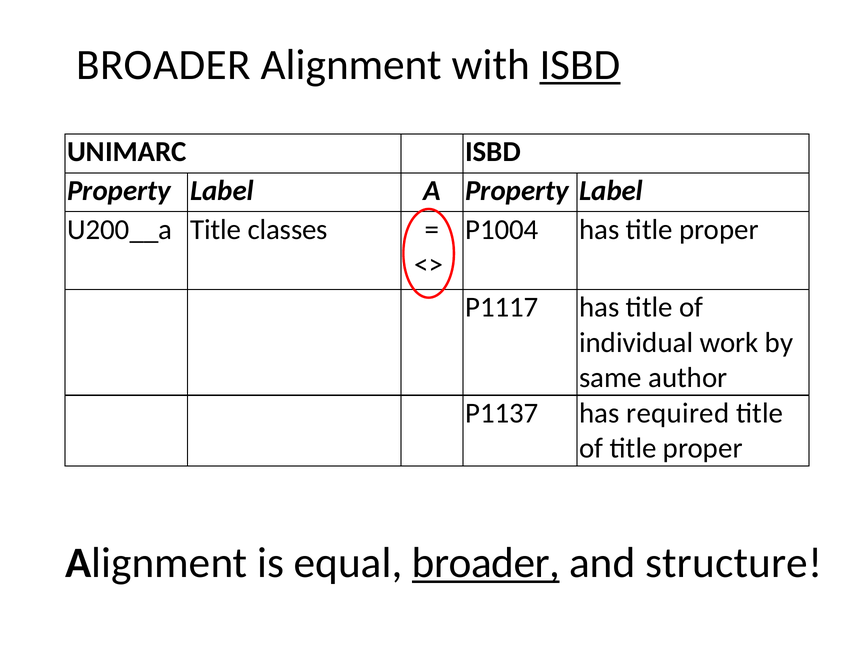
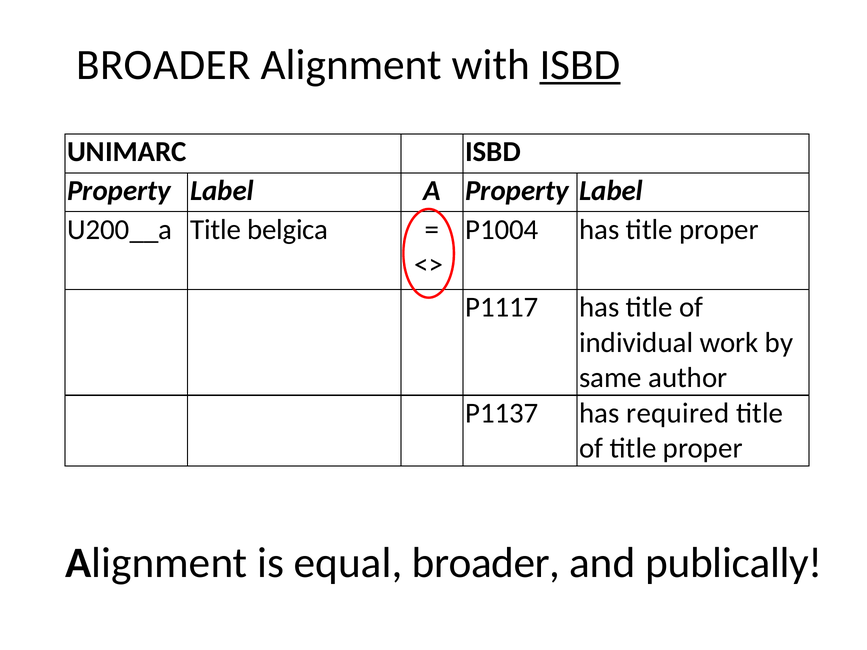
classes: classes -> belgica (288, 230)
broader underline: present -> none (486, 563)
structure: structure -> publically (734, 563)
